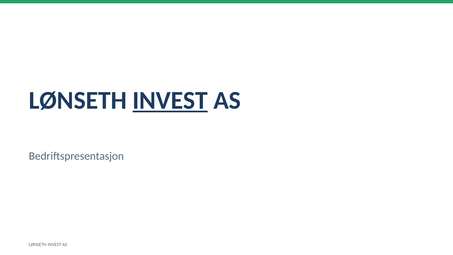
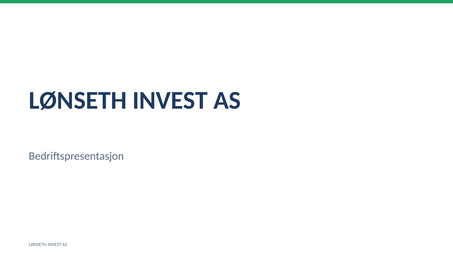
INVEST underline: present -> none (170, 100)
